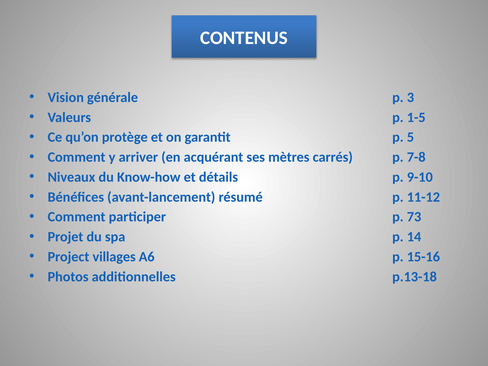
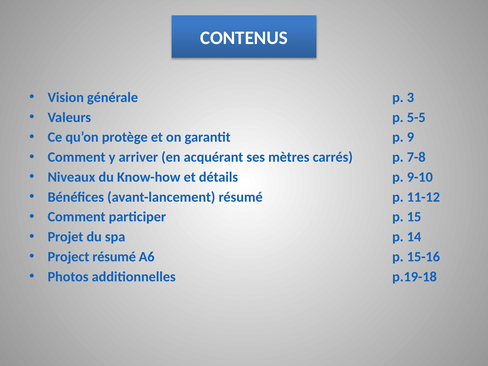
1-5: 1-5 -> 5-5 (416, 117)
5: 5 -> 9 (410, 137)
73: 73 -> 15 (414, 217)
Project villages: villages -> résumé (114, 257)
p.13-18: p.13-18 -> p.19-18 (415, 277)
